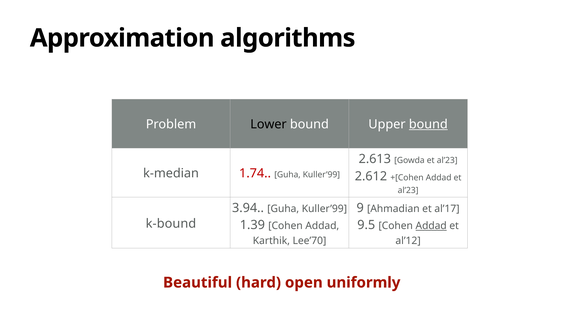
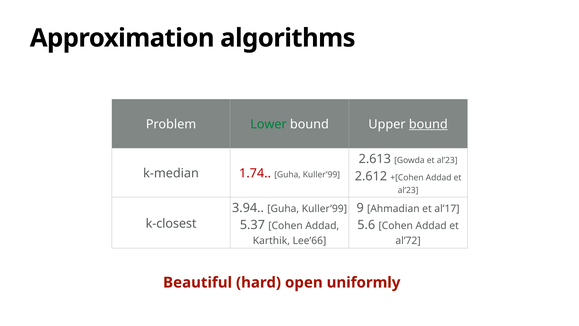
Lower colour: black -> green (268, 124)
k-bound: k-bound -> k-closest (171, 223)
1.39: 1.39 -> 5.37 (252, 225)
9.5: 9.5 -> 5.6 (366, 225)
Addad underline: present -> none (431, 226)
Lee’70: Lee’70 -> Lee’66 (309, 240)
al’12: al’12 -> al’72 (408, 240)
